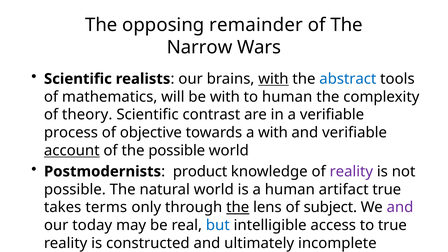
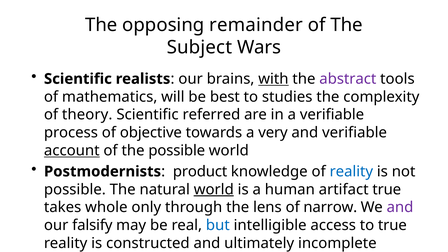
Narrow: Narrow -> Subject (199, 47)
abstract colour: blue -> purple (348, 79)
be with: with -> best (225, 97)
to human: human -> studies (287, 97)
contrast: contrast -> referred (211, 115)
a with: with -> very (273, 133)
reality colour: purple -> blue (351, 171)
world underline: none -> present (214, 189)
terms: terms -> whole (106, 207)
the underline: present -> none (238, 207)
subject: subject -> narrow (330, 207)
today: today -> falsify (92, 225)
